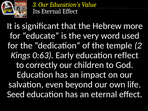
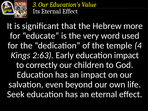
2: 2 -> 4 (138, 45)
0:63: 0:63 -> 2:63 (43, 55)
education reflect: reflect -> impact (126, 55)
Seed: Seed -> Seek (16, 94)
